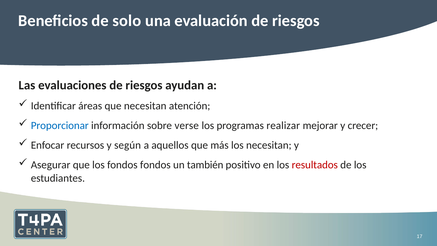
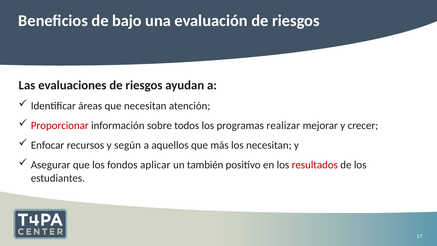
solo: solo -> bajo (127, 21)
Proporcionar colour: blue -> red (60, 126)
verse: verse -> todos (187, 126)
fondos fondos: fondos -> aplicar (155, 165)
